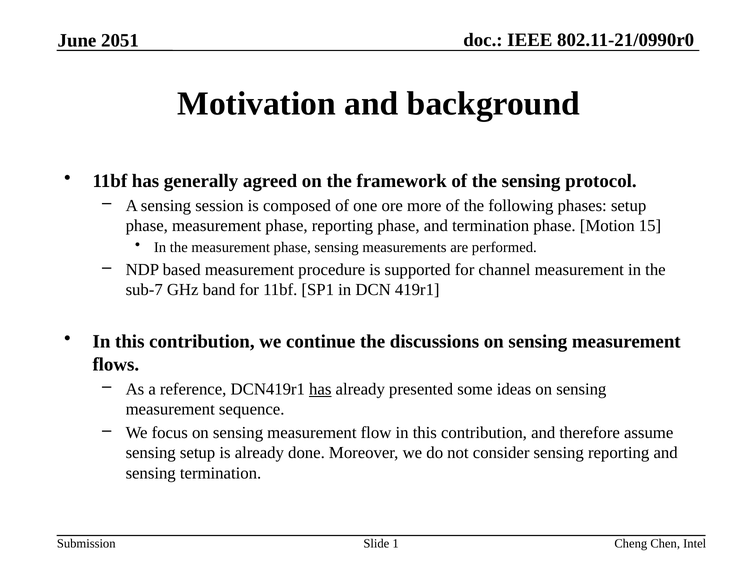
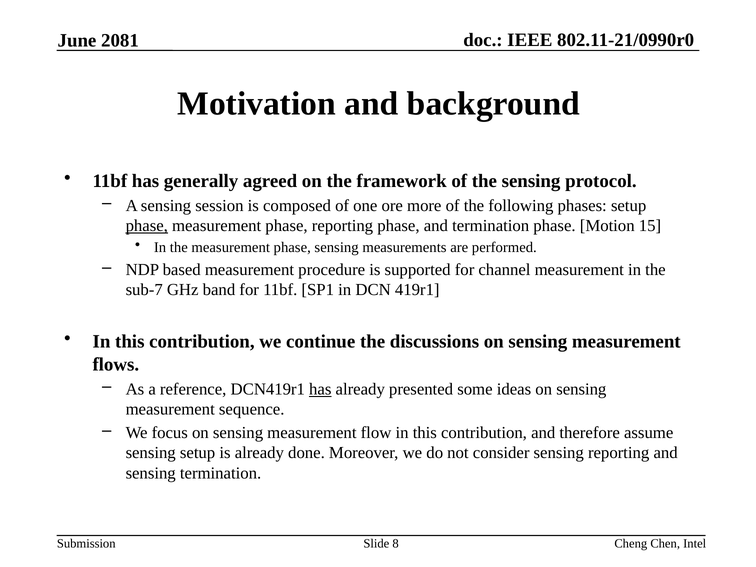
2051: 2051 -> 2081 (120, 40)
phase underline: none -> present (147, 226)
1: 1 -> 8 (396, 544)
